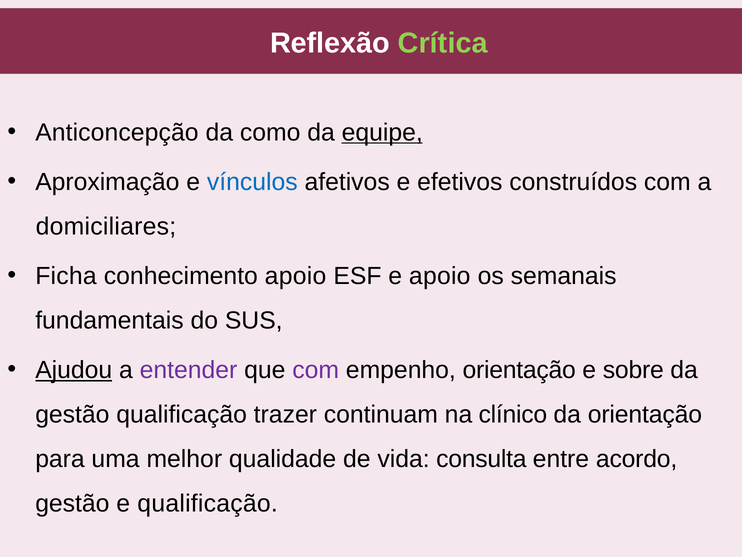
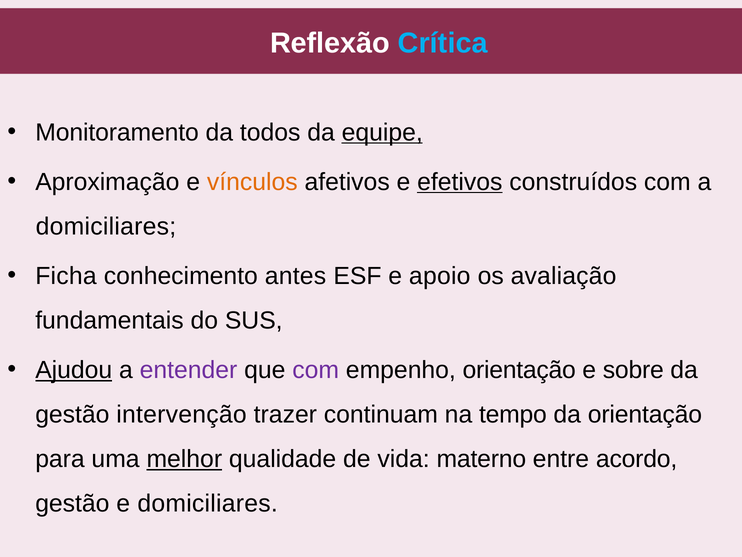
Crítica colour: light green -> light blue (443, 43)
Anticoncepção: Anticoncepção -> Monitoramento (117, 132)
como: como -> todos (270, 132)
vínculos colour: blue -> orange (252, 182)
efetivos underline: none -> present (460, 182)
conhecimento apoio: apoio -> antes (296, 276)
semanais: semanais -> avaliação (564, 276)
gestão qualificação: qualificação -> intervenção (182, 414)
clínico: clínico -> tempo (513, 414)
melhor underline: none -> present (184, 459)
consulta: consulta -> materno (481, 459)
e qualificação: qualificação -> domiciliares (208, 503)
